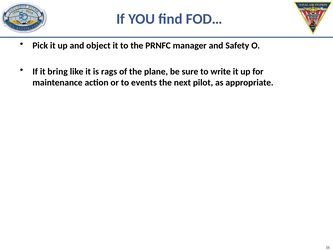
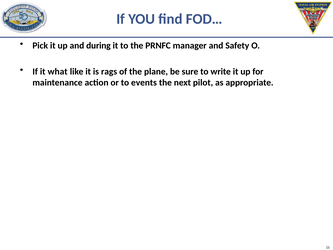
object: object -> during (98, 45)
bring: bring -> what (58, 71)
